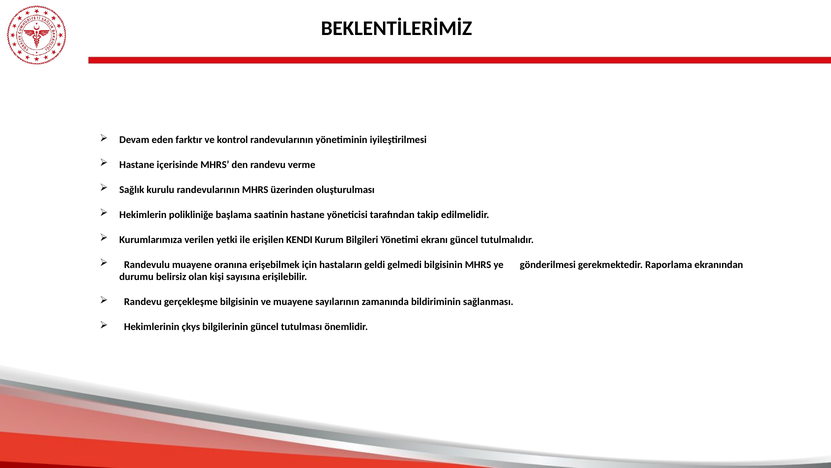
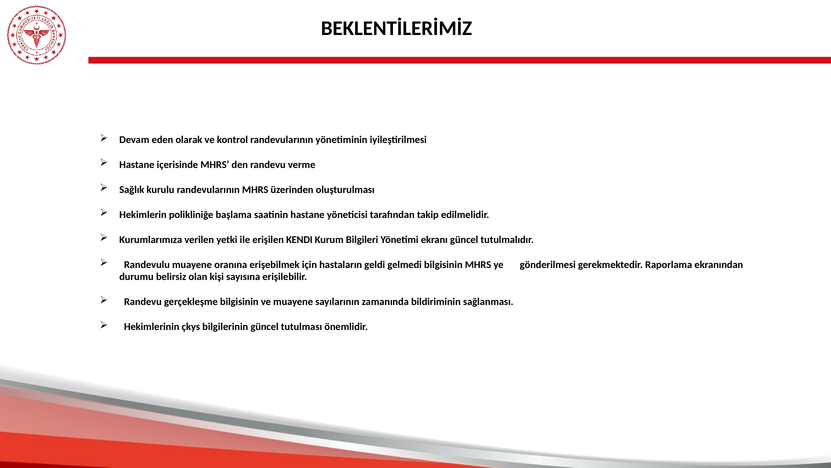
farktır: farktır -> olarak (189, 140)
